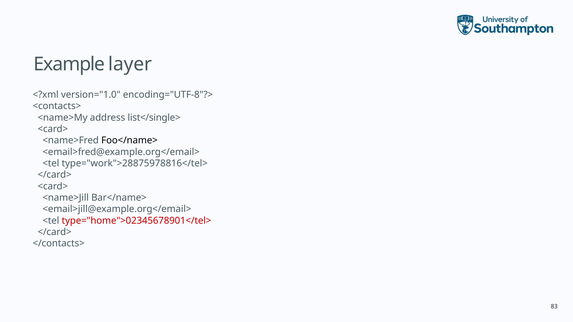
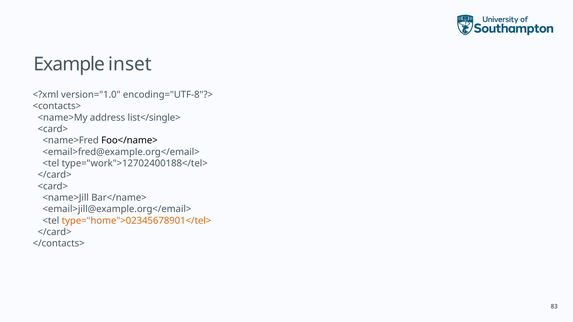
layer: layer -> inset (130, 64)
type="work">28875978816</tel>: type="work">28875978816</tel> -> type="work">12702400188</tel> (135, 164)
type="home">02345678901</tel> colour: red -> orange (136, 221)
